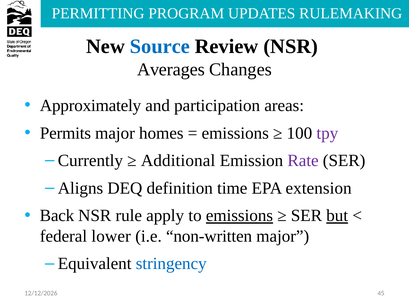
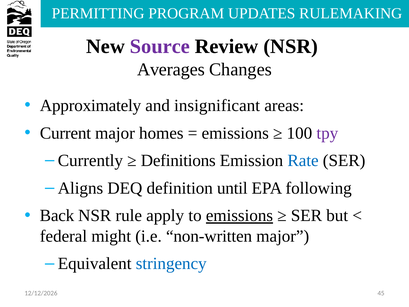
Source colour: blue -> purple (160, 46)
participation: participation -> insignificant (217, 105)
Permits: Permits -> Current (65, 133)
Additional: Additional -> Definitions (178, 160)
Rate colour: purple -> blue (303, 160)
time: time -> until (232, 188)
extension: extension -> following (319, 188)
but underline: present -> none (337, 215)
lower: lower -> might (111, 236)
